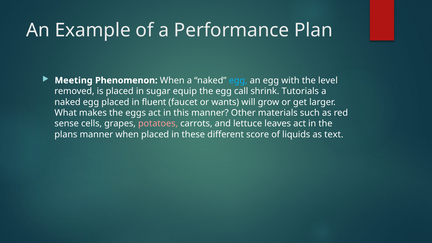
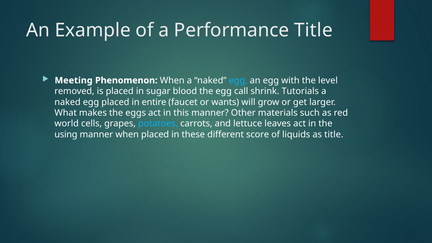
Performance Plan: Plan -> Title (313, 30)
equip: equip -> blood (185, 91)
fluent: fluent -> entire (154, 102)
sense: sense -> world (67, 124)
potatoes colour: pink -> light blue (158, 124)
plans: plans -> using (66, 134)
as text: text -> title (334, 134)
